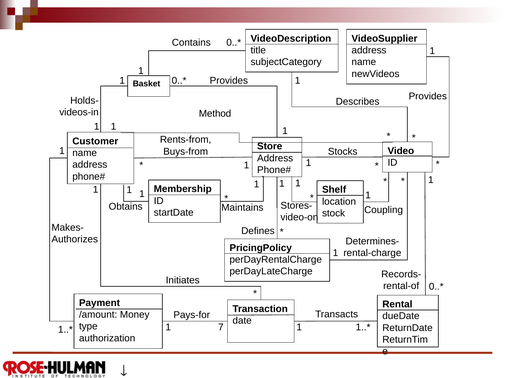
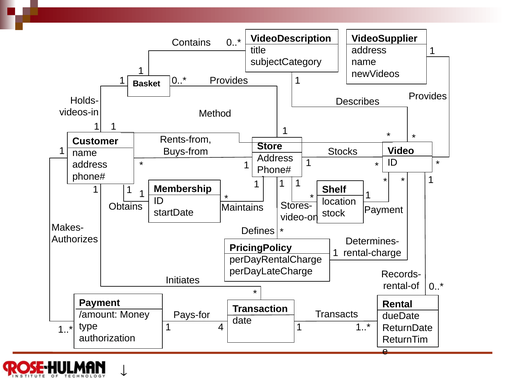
Coupling: Coupling -> Payment (384, 210)
7: 7 -> 4 (221, 328)
